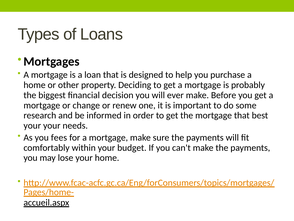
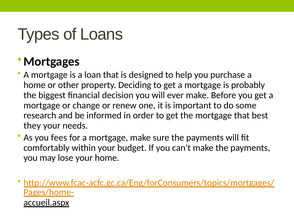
your: your -> they (32, 125)
